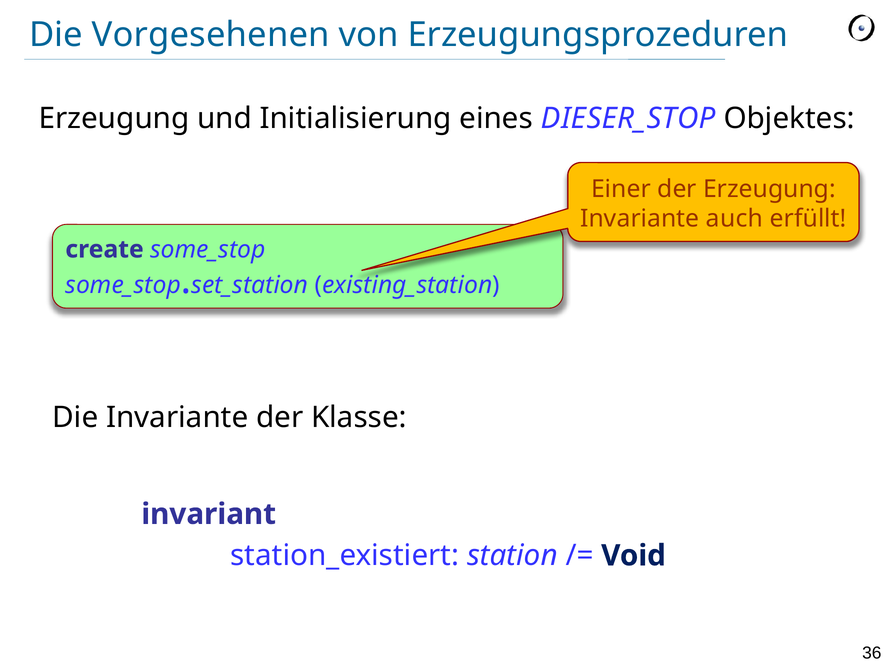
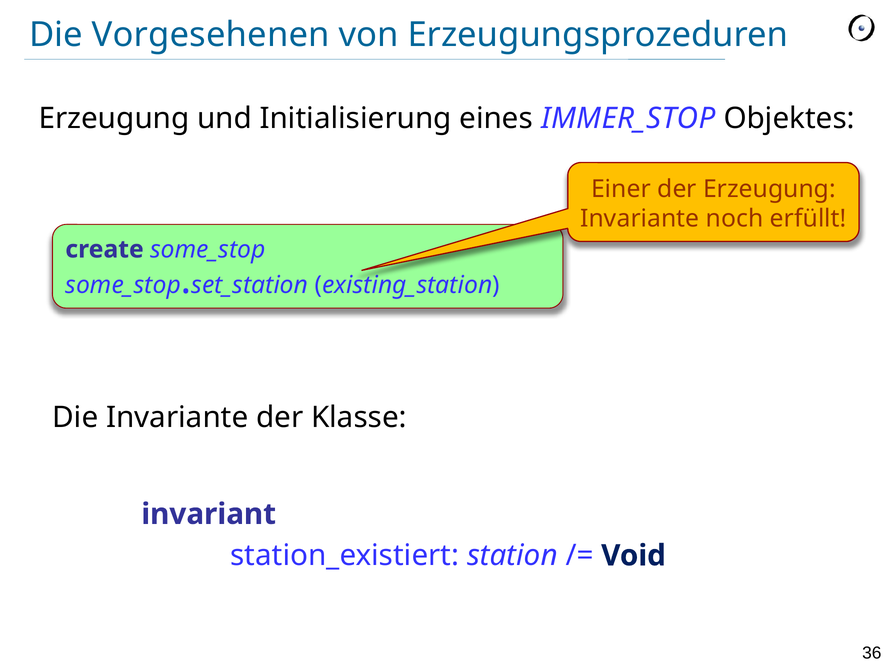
DIESER_STOP: DIESER_STOP -> IMMER_STOP (628, 118)
auch: auch -> noch (735, 219)
